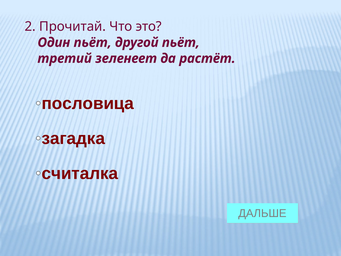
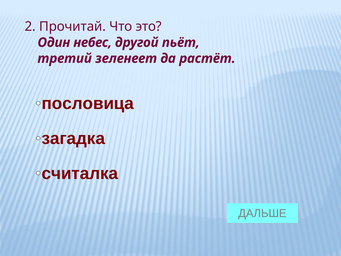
Один пьёт: пьёт -> небес (93, 42)
